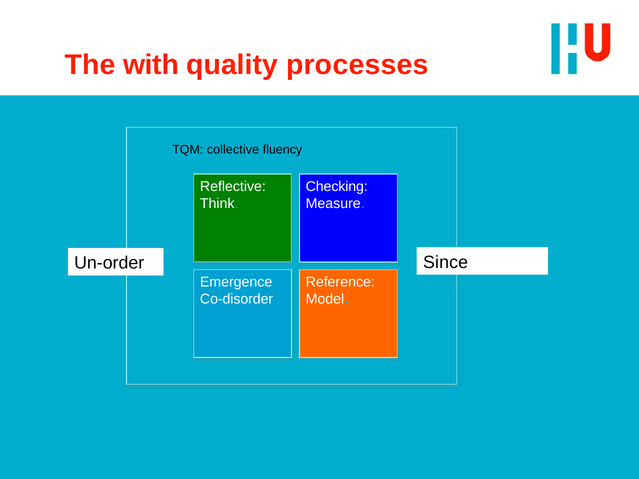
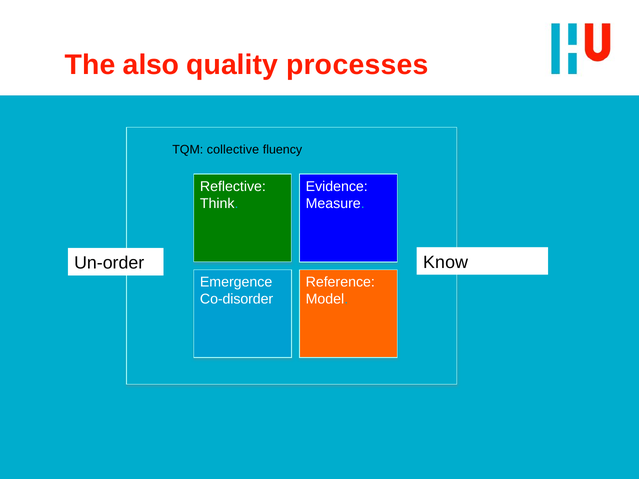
with: with -> also (151, 65)
Checking: Checking -> Evidence (337, 187)
Since: Since -> Know (446, 262)
